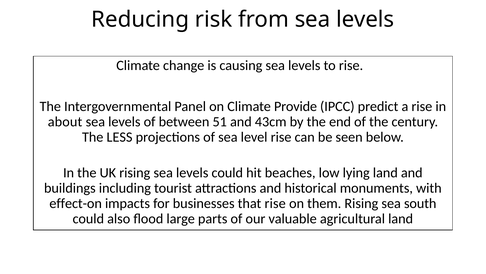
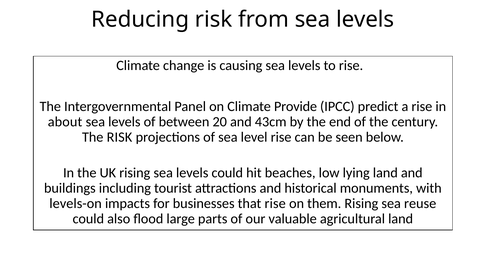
51: 51 -> 20 (220, 122)
The LESS: LESS -> RISK (119, 137)
effect-on: effect-on -> levels-on (76, 203)
south: south -> reuse (420, 203)
